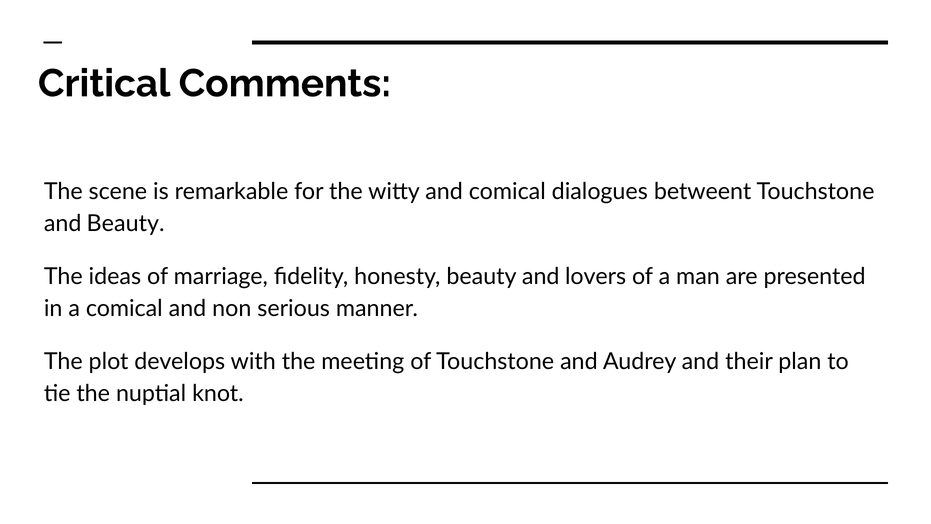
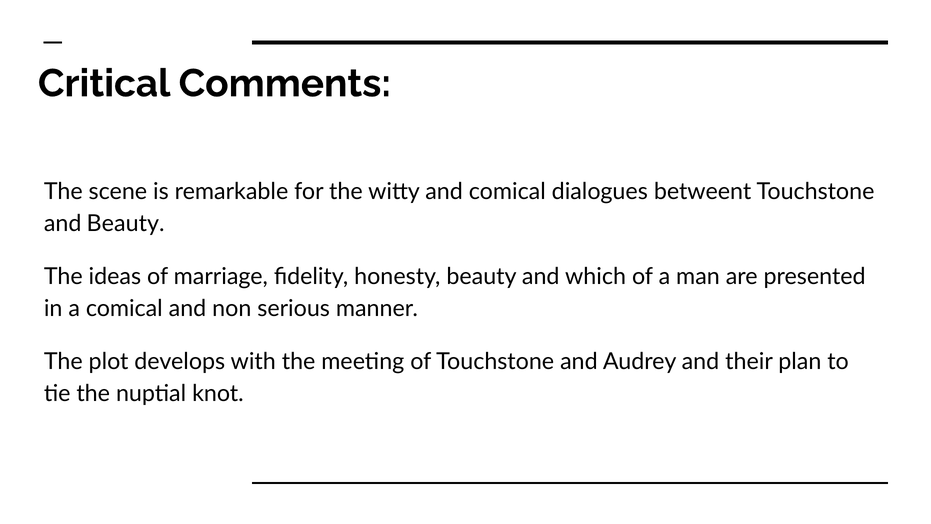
lovers: lovers -> which (596, 276)
